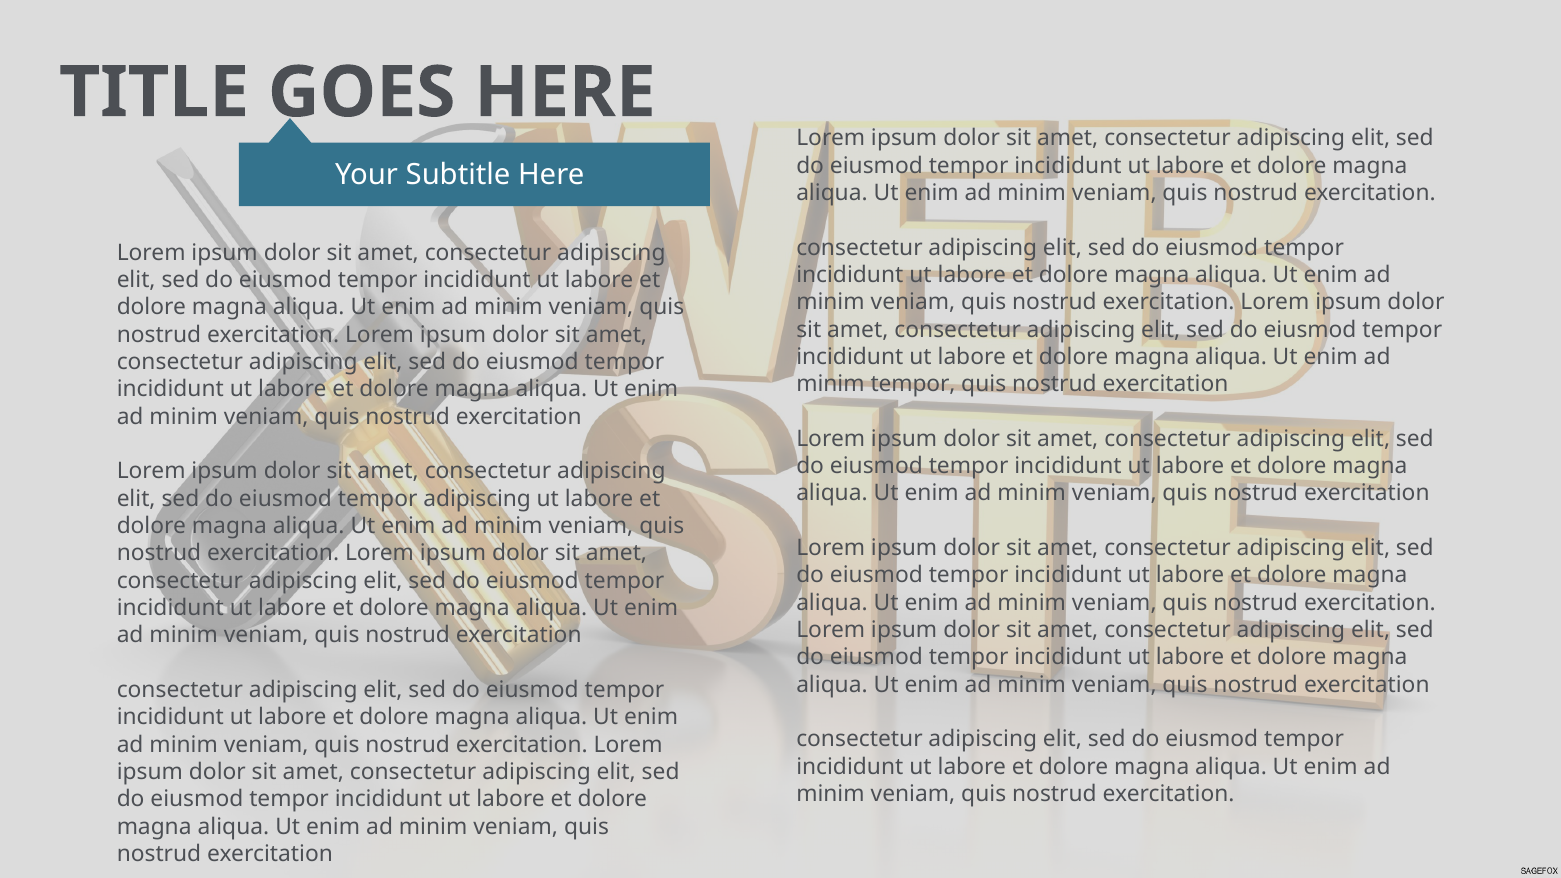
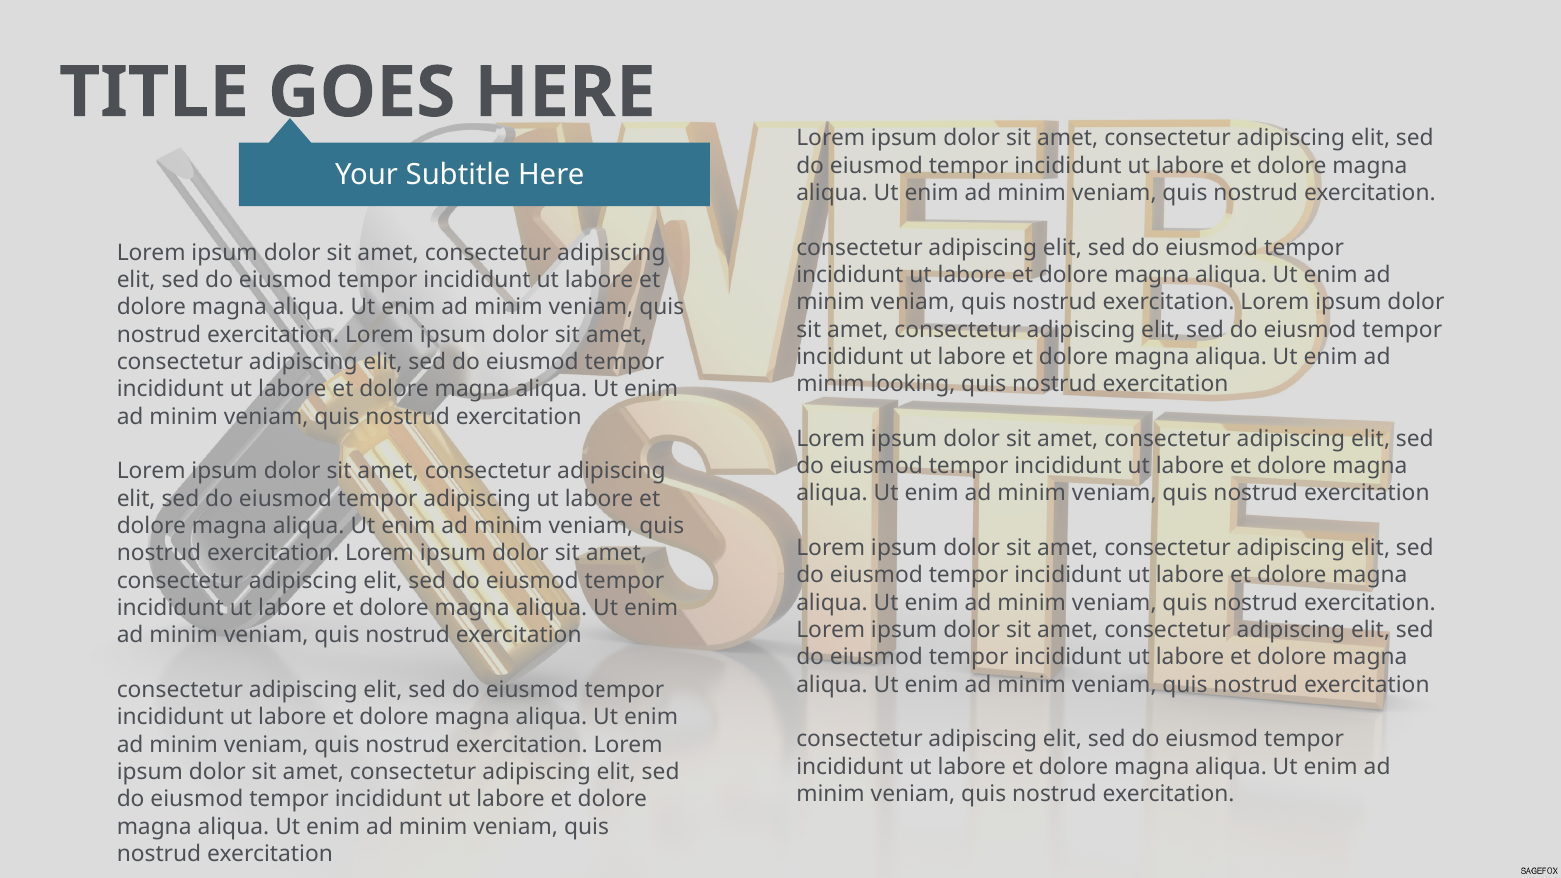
minim tempor: tempor -> looking (913, 384)
